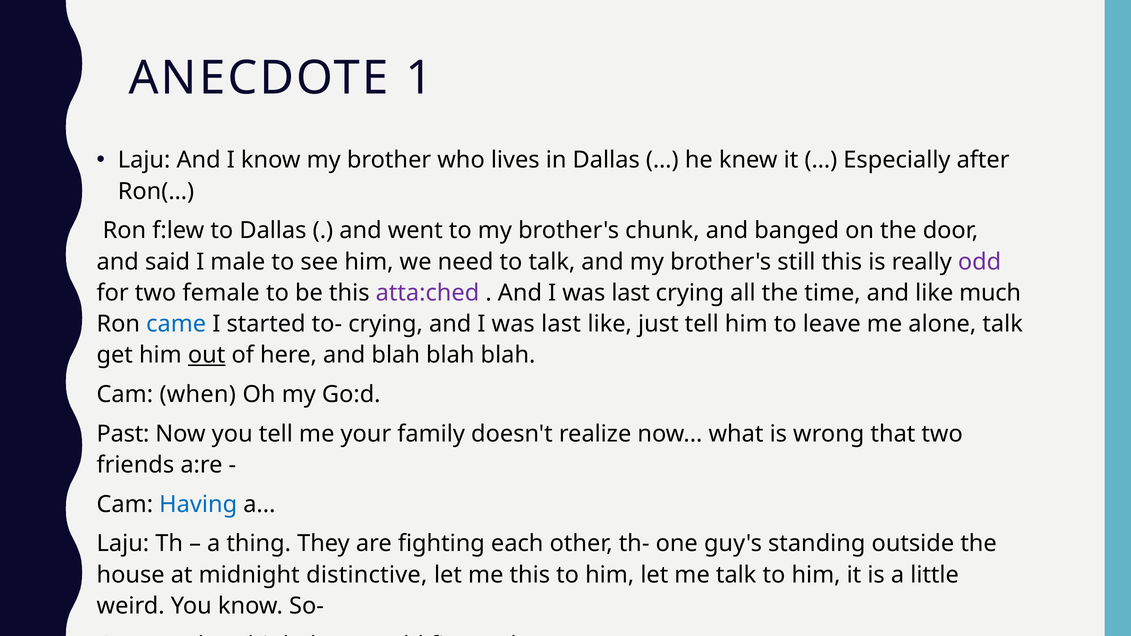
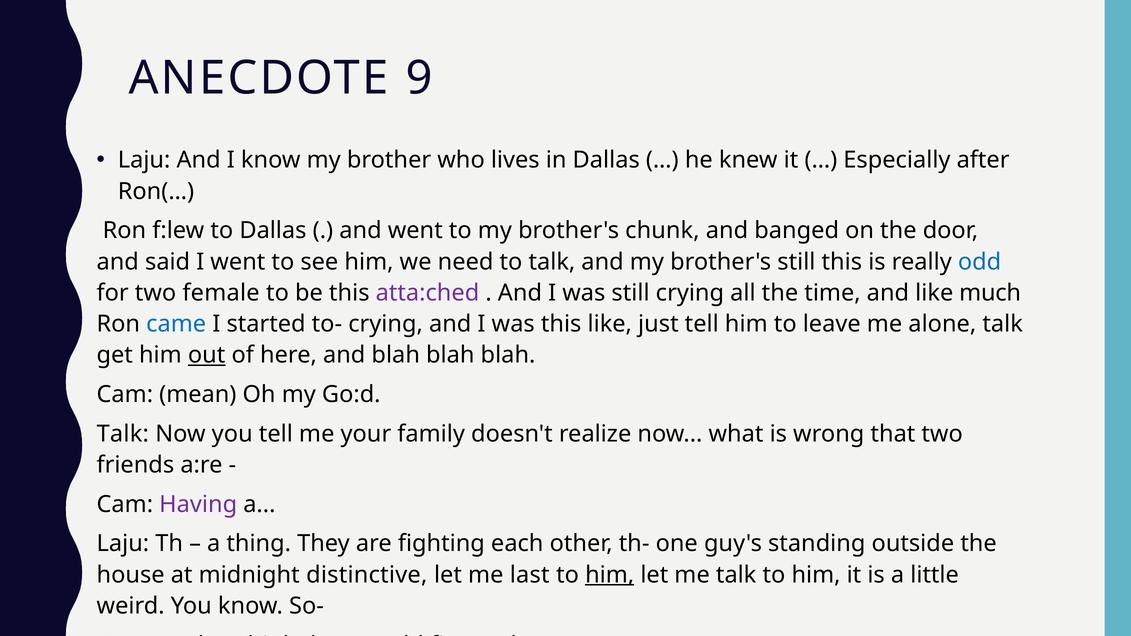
1: 1 -> 9 (419, 78)
I male: male -> went (238, 262)
odd colour: purple -> blue (980, 262)
last: last -> still (631, 293)
last: last -> this (561, 324)
when: when -> mean (198, 395)
Past: Past -> Talk (123, 434)
Having colour: blue -> purple (198, 504)
me this: this -> last (530, 575)
him underline: none -> present (610, 575)
